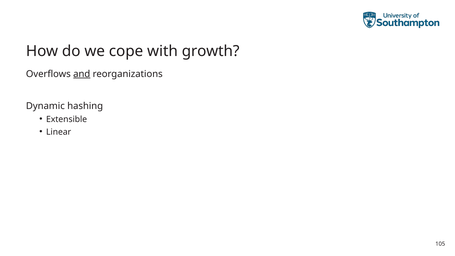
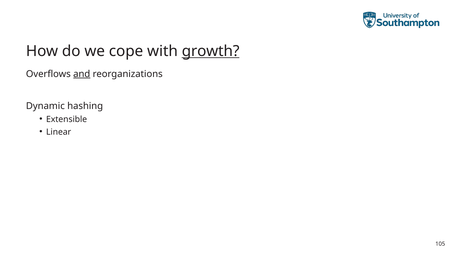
growth underline: none -> present (211, 51)
